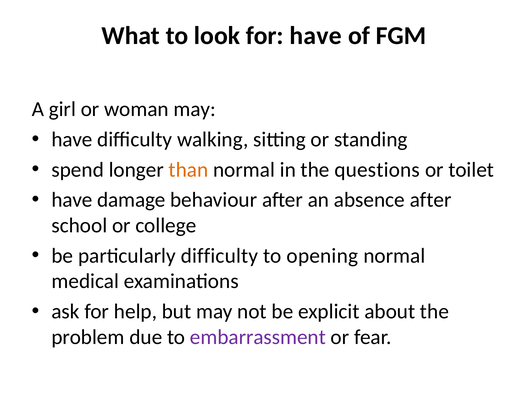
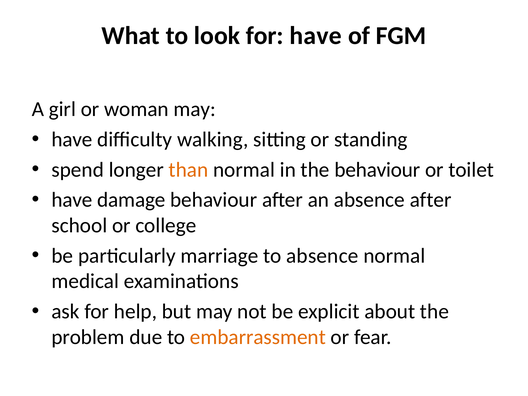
the questions: questions -> behaviour (377, 170)
particularly difficulty: difficulty -> marriage (220, 256)
to opening: opening -> absence (322, 256)
embarrassment colour: purple -> orange (258, 337)
